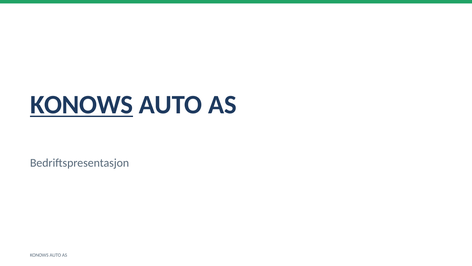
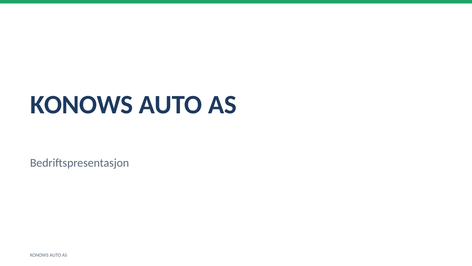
KONOWS underline: present -> none (82, 105)
